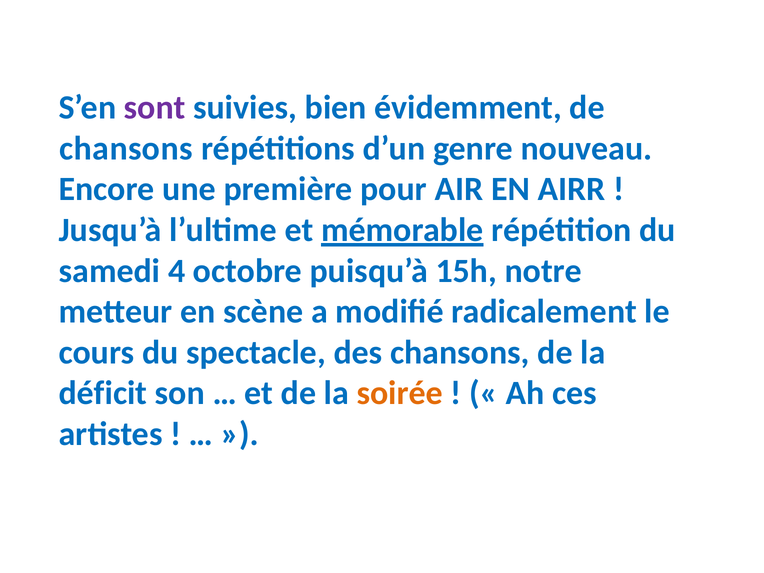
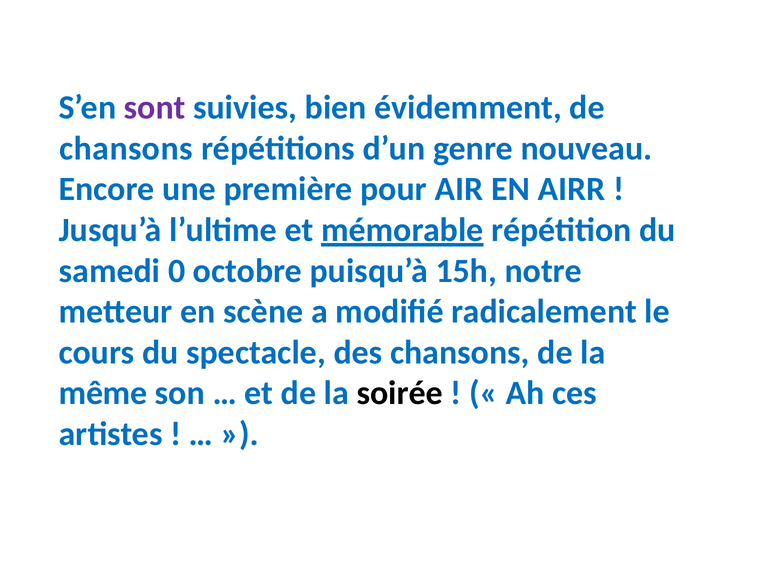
4: 4 -> 0 (177, 271)
déficit: déficit -> même (103, 393)
soirée colour: orange -> black (400, 393)
